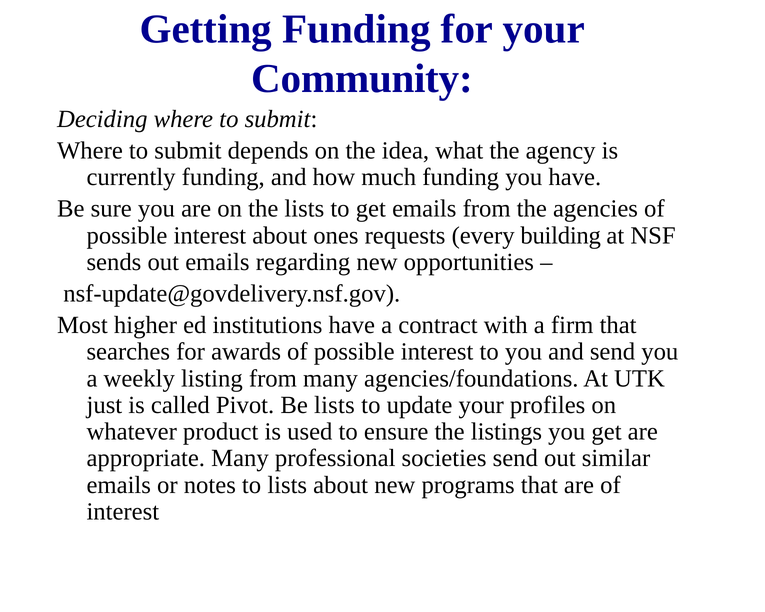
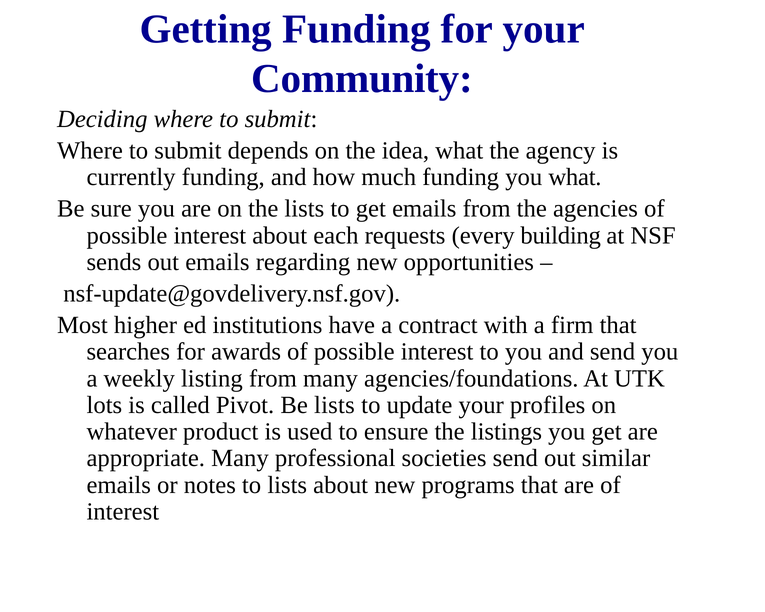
you have: have -> what (575, 177)
ones: ones -> each (336, 236)
just: just -> lots (104, 405)
